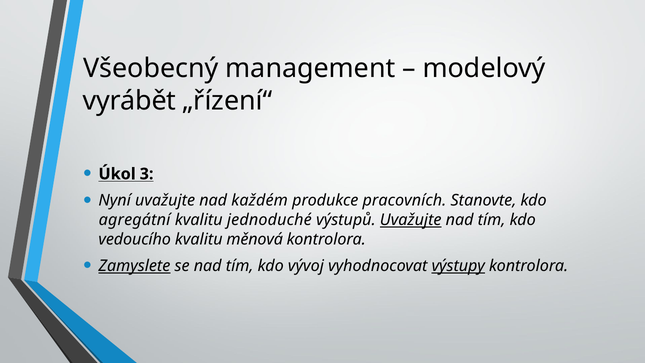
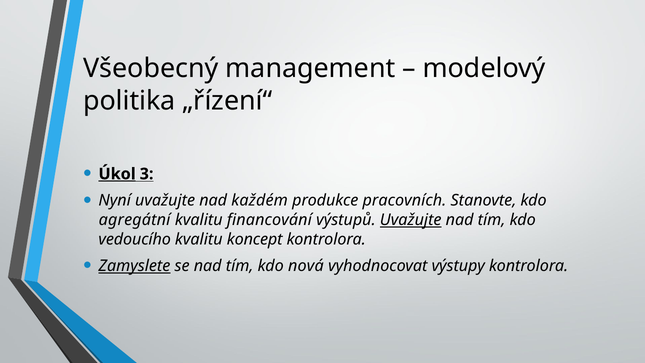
vyrábět: vyrábět -> politika (129, 101)
Úkol underline: none -> present (117, 174)
jednoduché: jednoduché -> financování (269, 220)
měnová: měnová -> koncept (255, 239)
vývoj: vývoj -> nová (306, 266)
výstupy underline: present -> none (458, 266)
